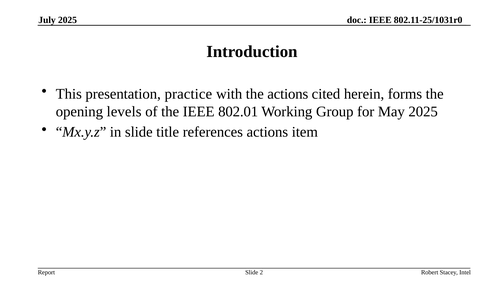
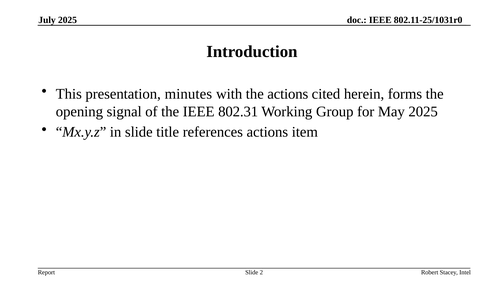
practice: practice -> minutes (188, 94)
levels: levels -> signal (124, 111)
802.01: 802.01 -> 802.31 (238, 111)
